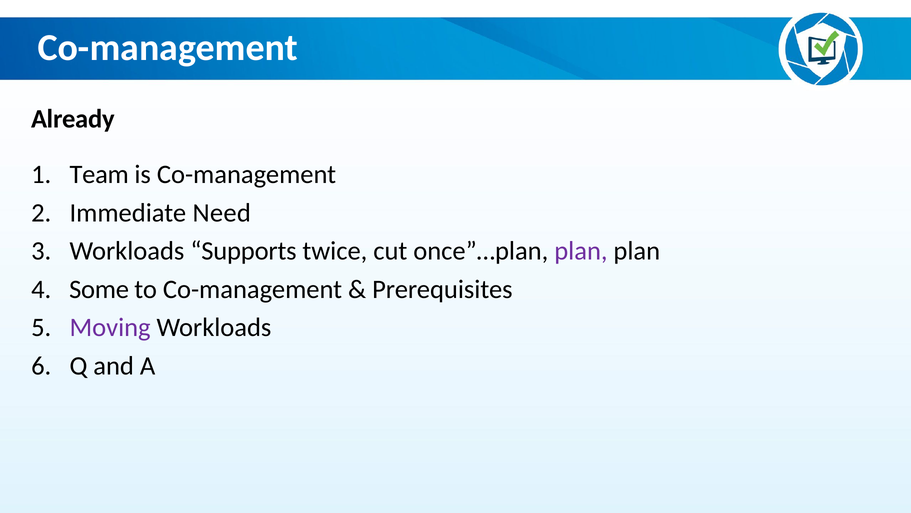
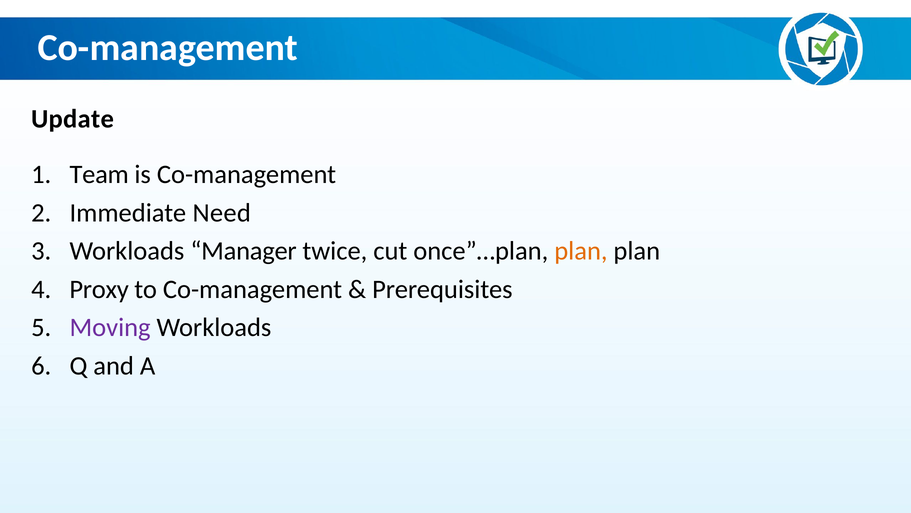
Already: Already -> Update (73, 119)
Supports: Supports -> Manager (244, 251)
plan colour: purple -> orange (581, 251)
Some: Some -> Proxy (99, 289)
